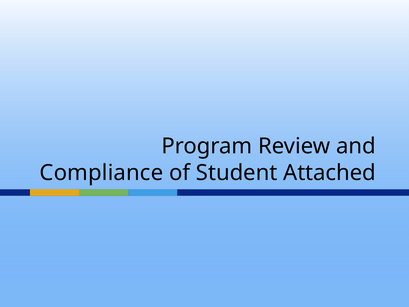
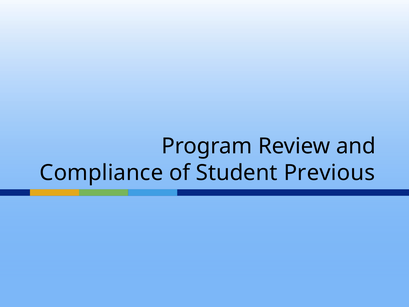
Attached: Attached -> Previous (329, 173)
